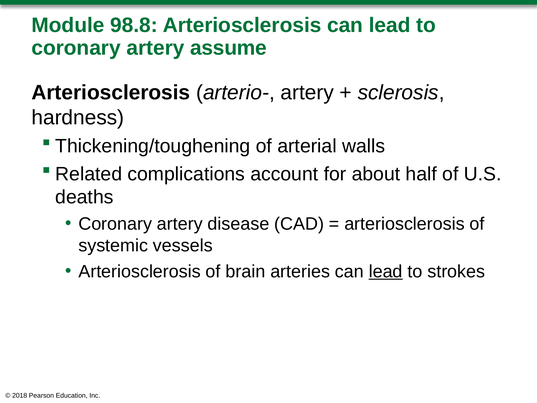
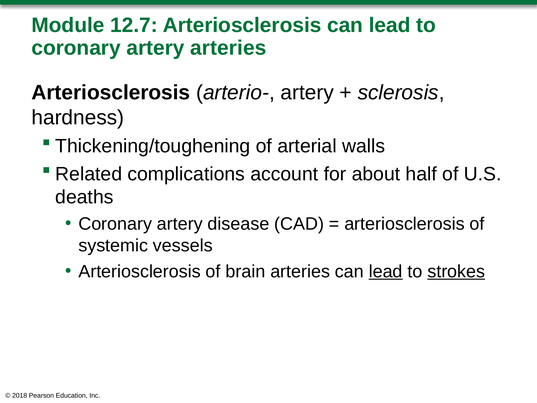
98.8: 98.8 -> 12.7 (134, 25)
artery assume: assume -> arteries (228, 48)
strokes underline: none -> present (456, 271)
